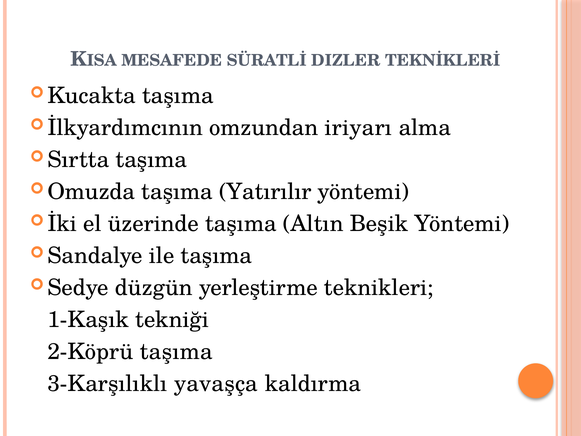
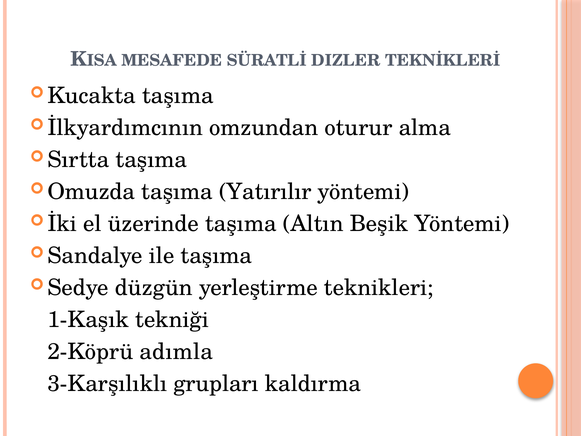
iriyarı: iriyarı -> oturur (358, 127)
2-Köprü taşıma: taşıma -> adımla (176, 351)
yavaşça: yavaşça -> grupları (216, 383)
